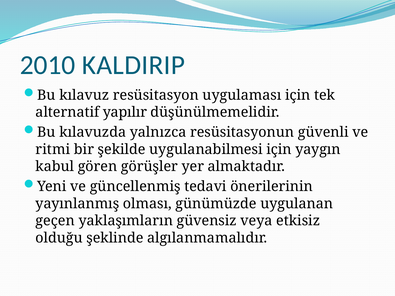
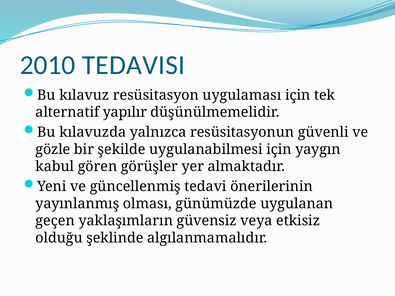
KALDIRIP: KALDIRIP -> TEDAVISI (133, 65)
ritmi: ritmi -> gözle (53, 149)
